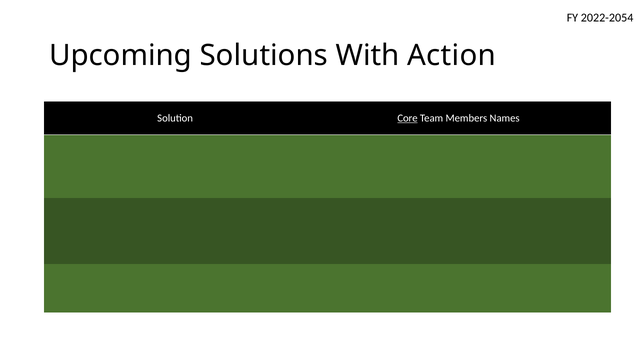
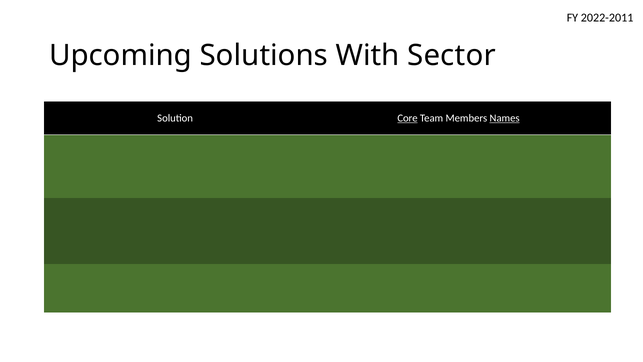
2022-2054: 2022-2054 -> 2022-2011 (607, 18)
Action: Action -> Sector (452, 55)
Names underline: none -> present (505, 118)
